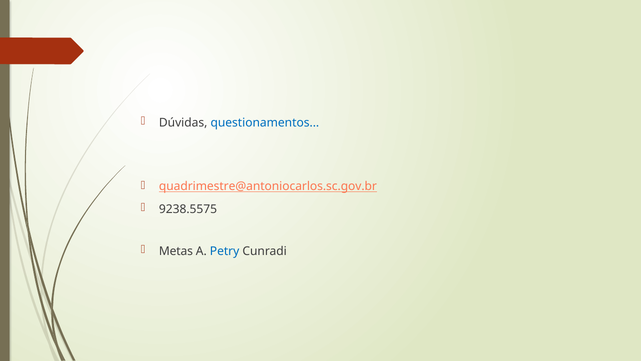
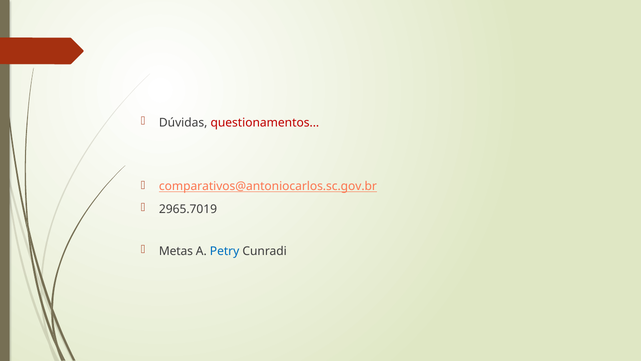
questionamentos colour: blue -> red (265, 123)
quadrimestre@antoniocarlos.sc.gov.br: quadrimestre@antoniocarlos.sc.gov.br -> comparativos@antoniocarlos.sc.gov.br (268, 186)
9238.5575: 9238.5575 -> 2965.7019 (188, 209)
